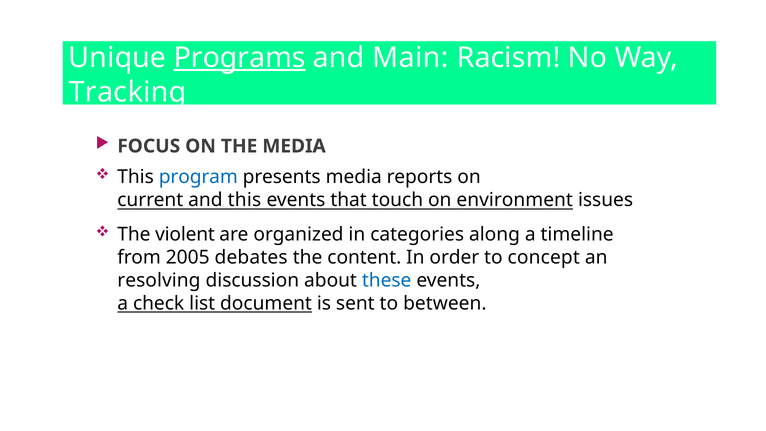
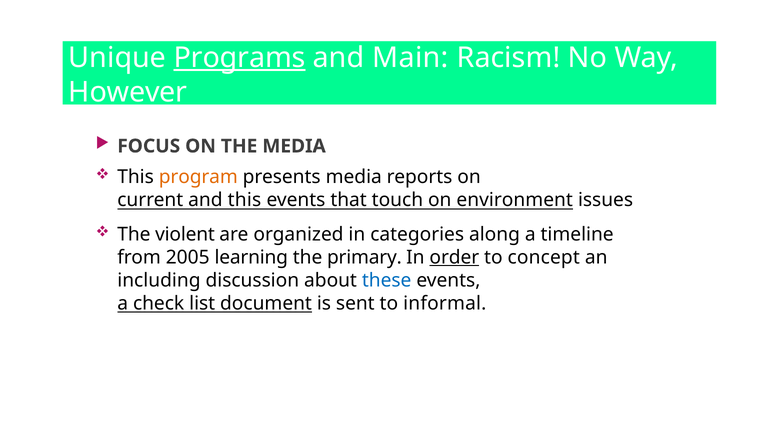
Tracking: Tracking -> However (128, 92)
program colour: blue -> orange (198, 177)
debates: debates -> learning (251, 257)
content: content -> primary (364, 257)
order underline: none -> present (454, 257)
resolving: resolving -> including (159, 280)
between: between -> informal (445, 303)
